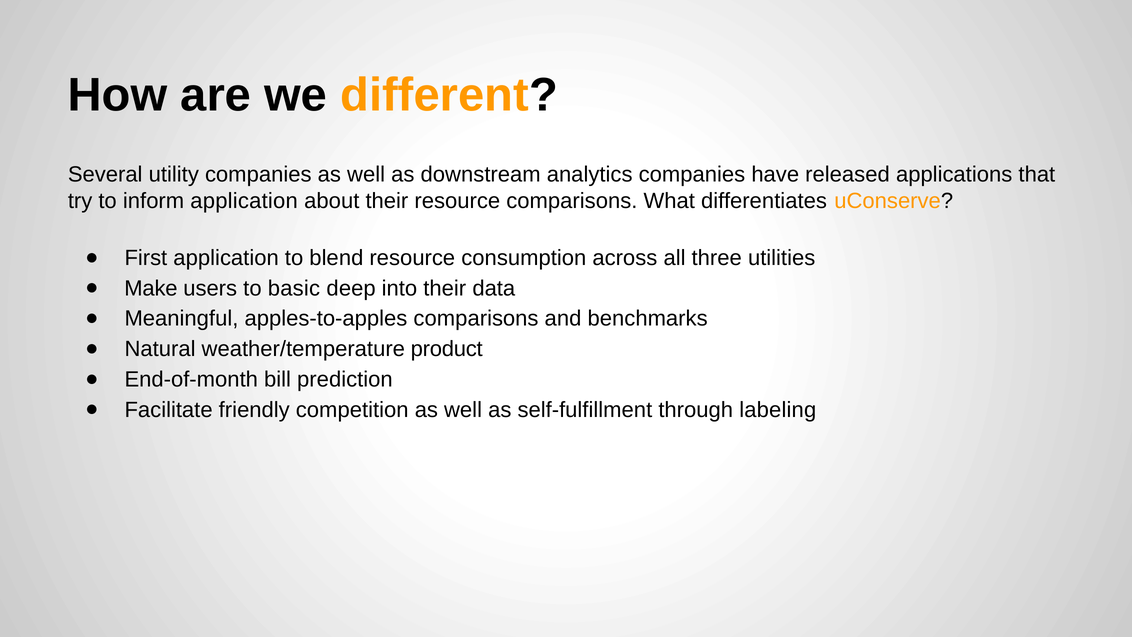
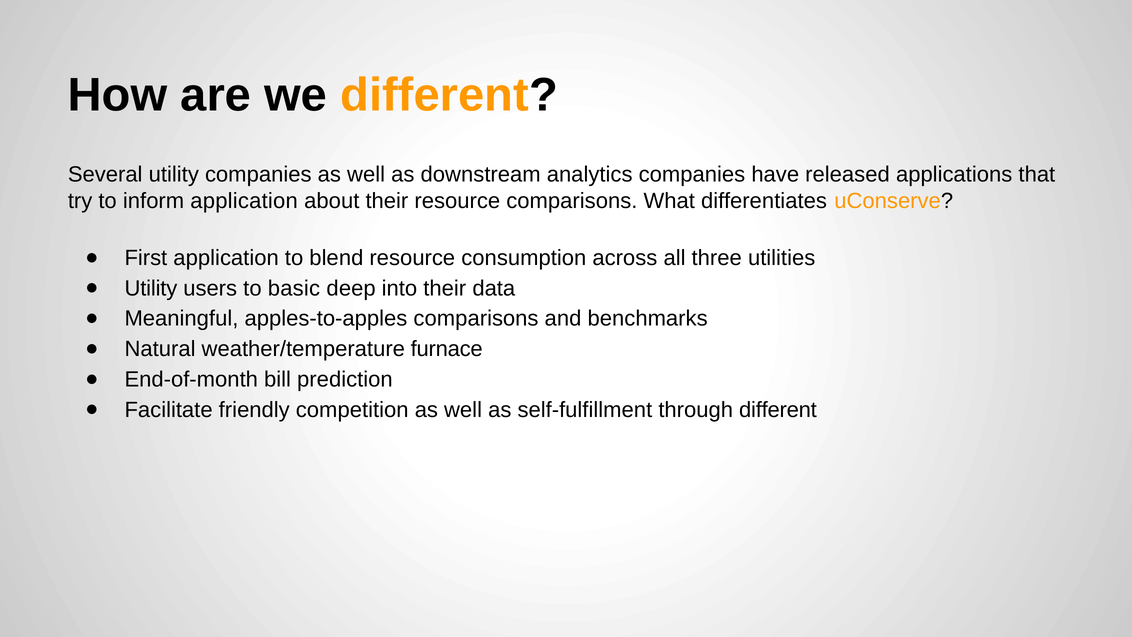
Make: Make -> Utility (151, 288)
product: product -> furnace (447, 349)
through labeling: labeling -> different (778, 410)
